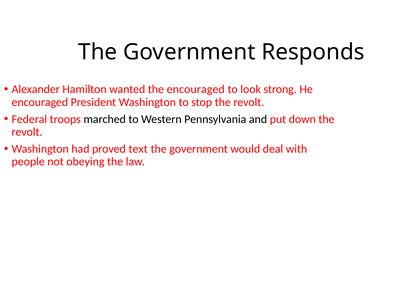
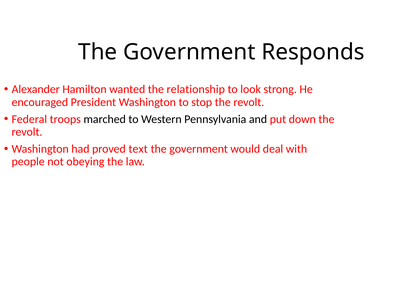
the encouraged: encouraged -> relationship (196, 89)
